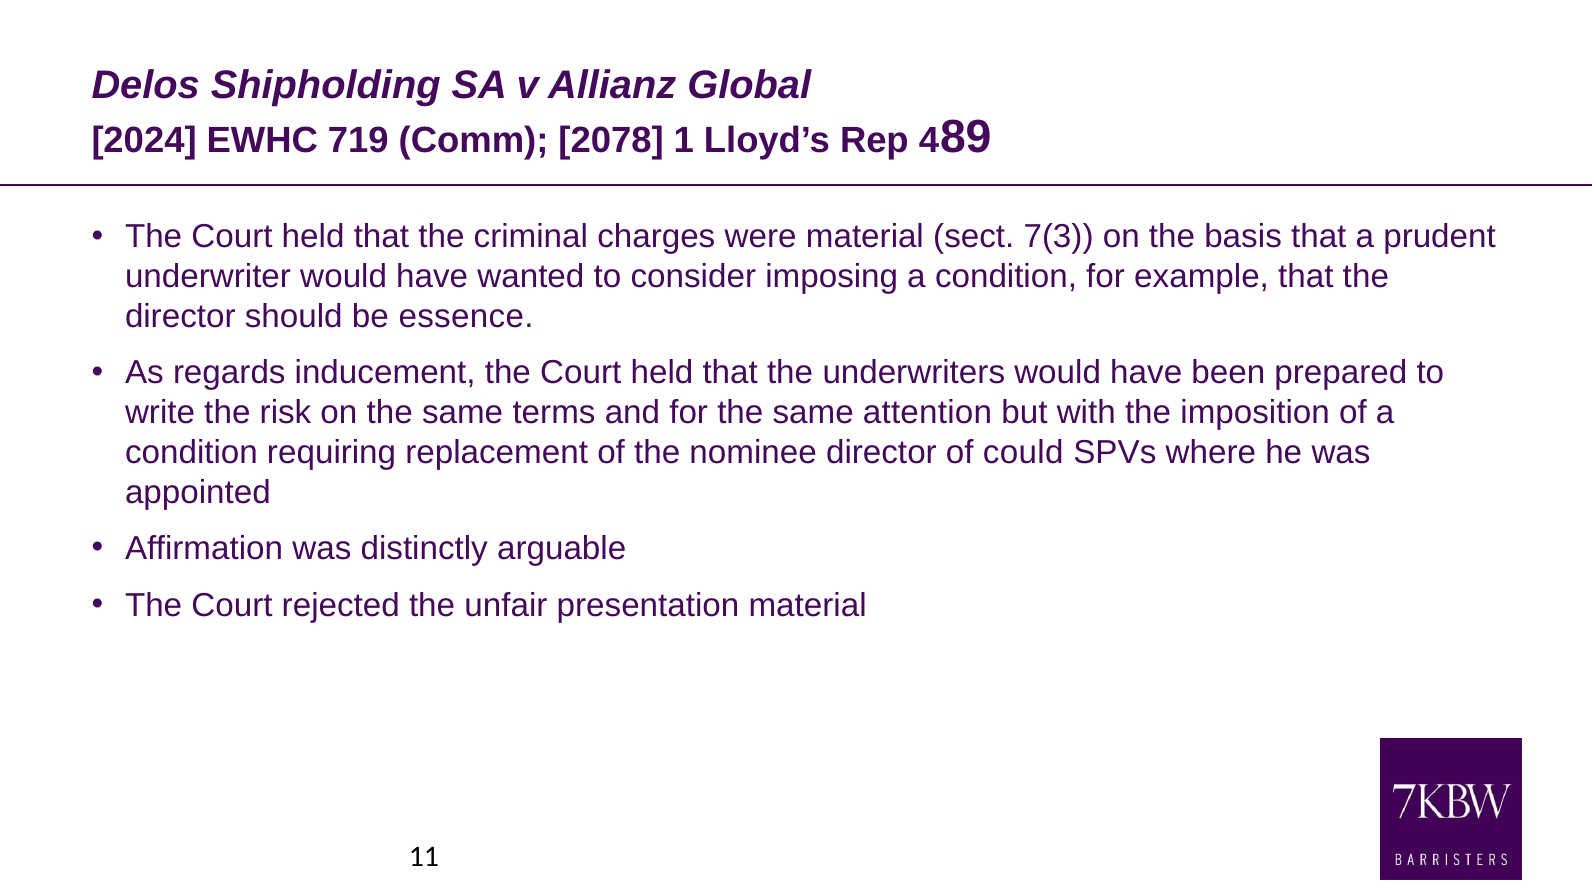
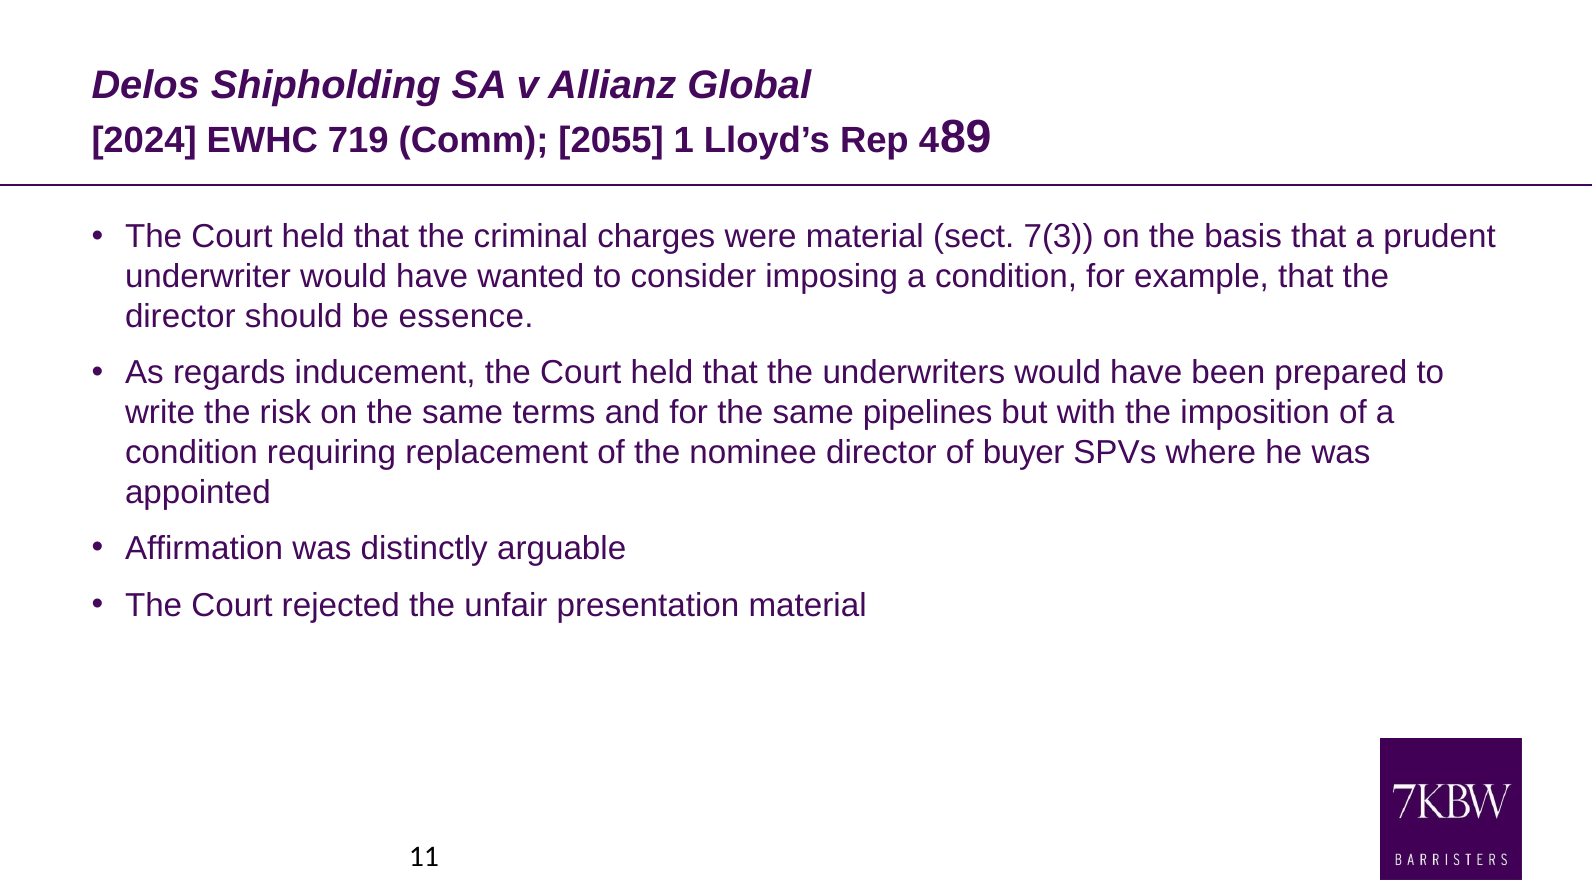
2078: 2078 -> 2055 (611, 141)
attention: attention -> pipelines (928, 413)
could: could -> buyer (1024, 453)
